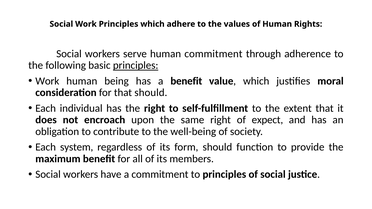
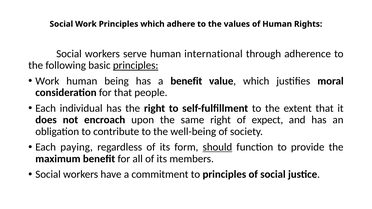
human commitment: commitment -> international (213, 54)
that should: should -> people (151, 93)
system: system -> paying (77, 147)
should underline: none -> present (217, 147)
